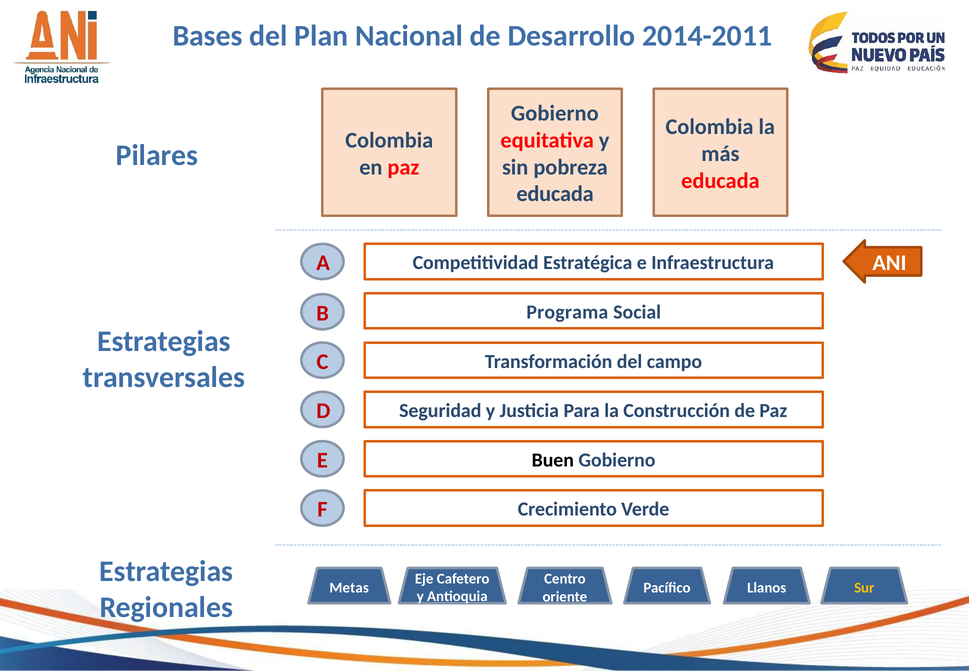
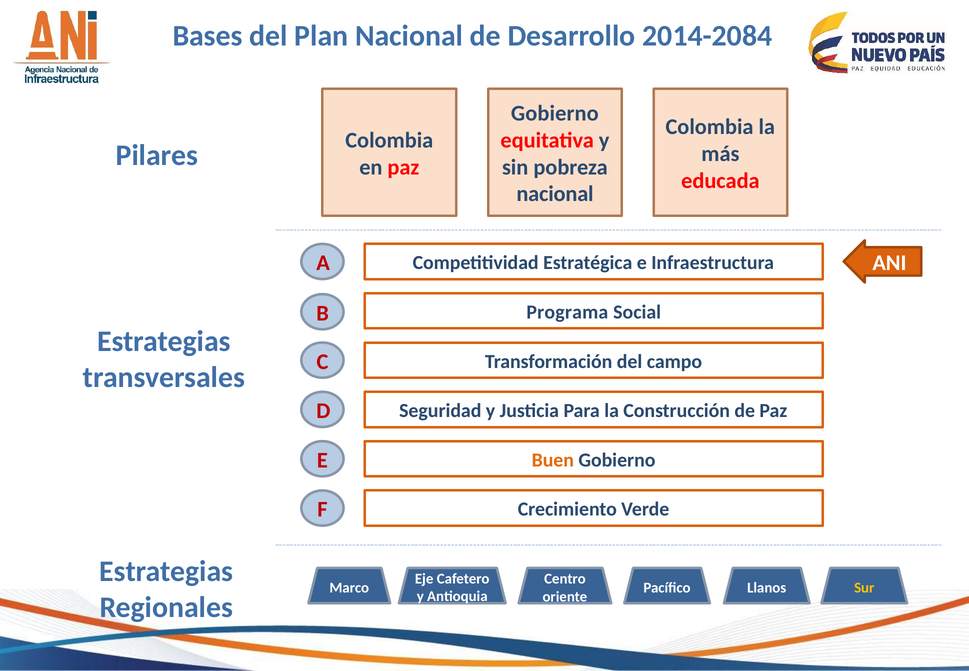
2014-2011: 2014-2011 -> 2014-2084 (707, 36)
educada: educada -> nacional (555, 194)
Buen colour: black -> orange (553, 460)
Metas: Metas -> Marco (349, 588)
